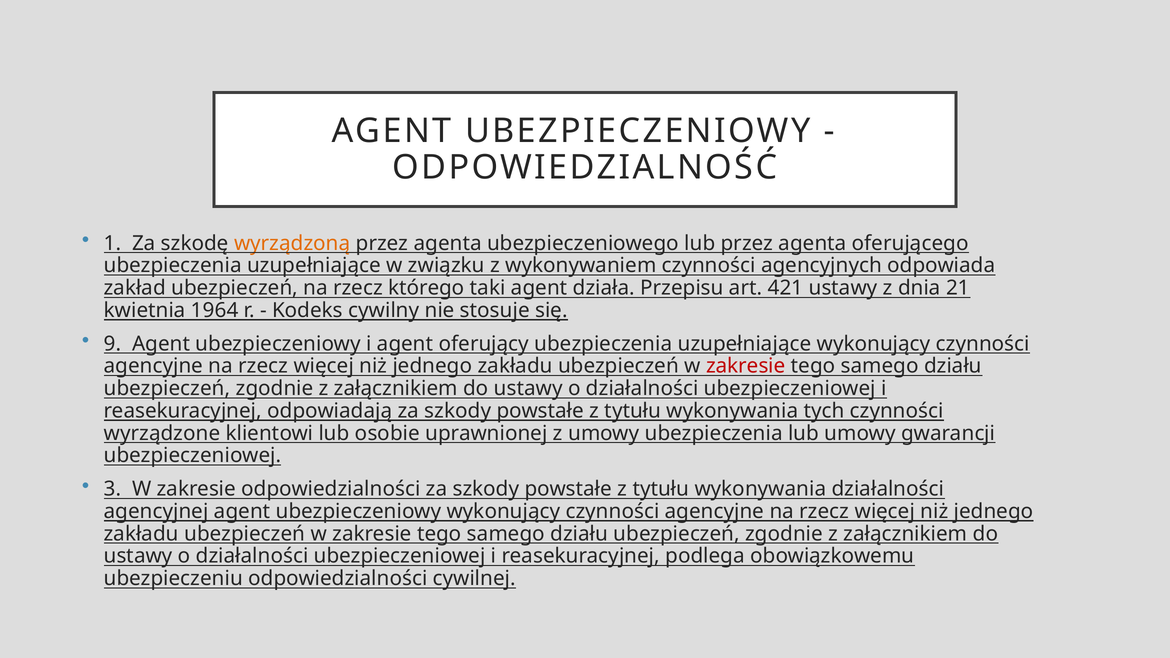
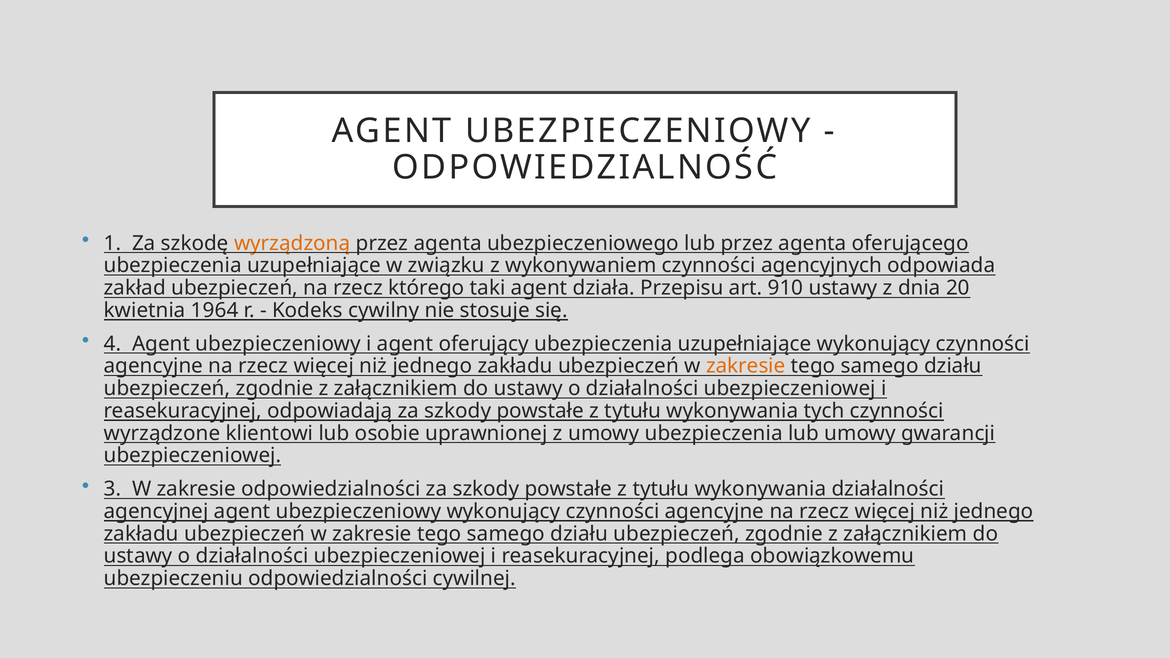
421: 421 -> 910 (786, 288)
21: 21 -> 20 (958, 288)
9: 9 -> 4 (113, 344)
zakresie colour: red -> orange (746, 366)
